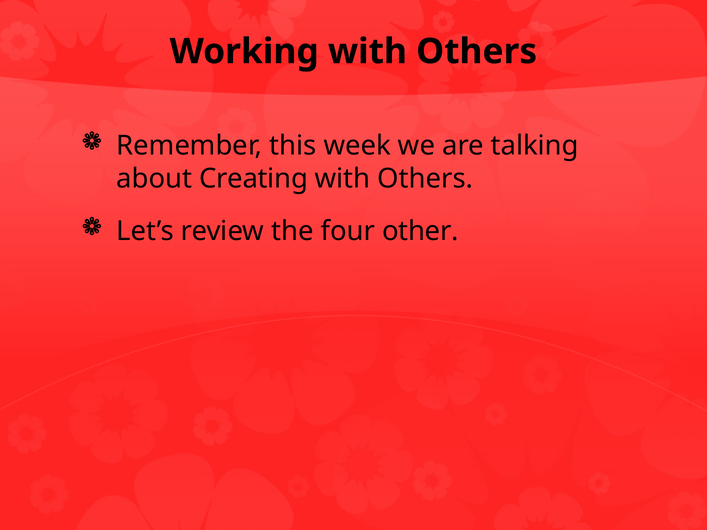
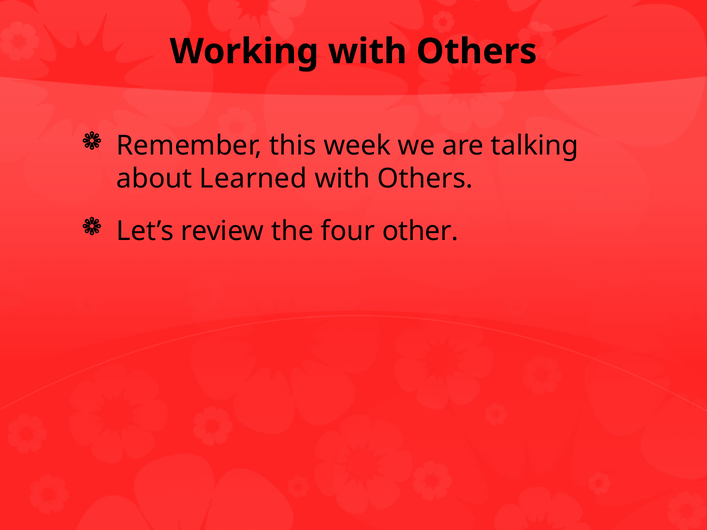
Creating: Creating -> Learned (253, 179)
